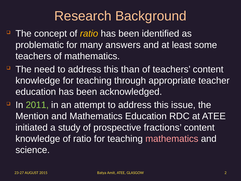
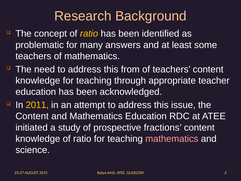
than: than -> from (130, 69)
2011 colour: light green -> yellow (37, 105)
Mention: Mention -> Content (32, 116)
